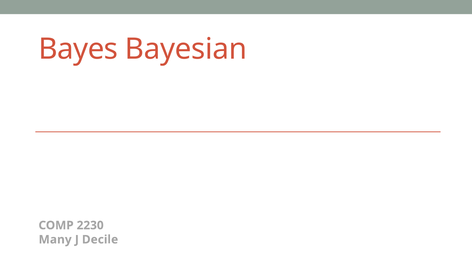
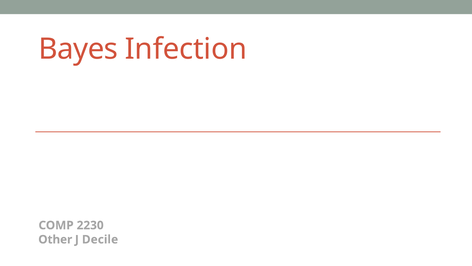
Bayesian: Bayesian -> Infection (186, 49)
Many: Many -> Other (55, 239)
